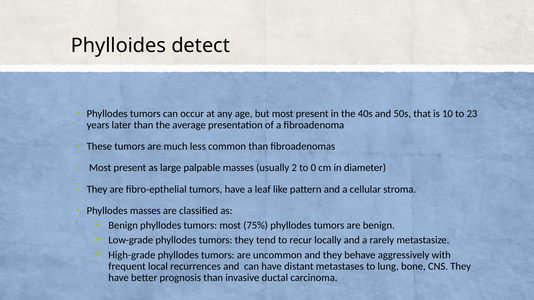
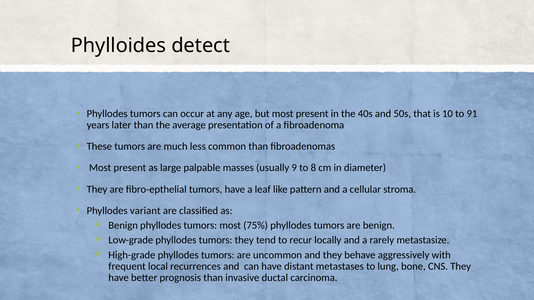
23: 23 -> 91 (472, 114)
2: 2 -> 9 (294, 168)
0: 0 -> 8 (313, 168)
Phyllodes masses: masses -> variant (145, 211)
